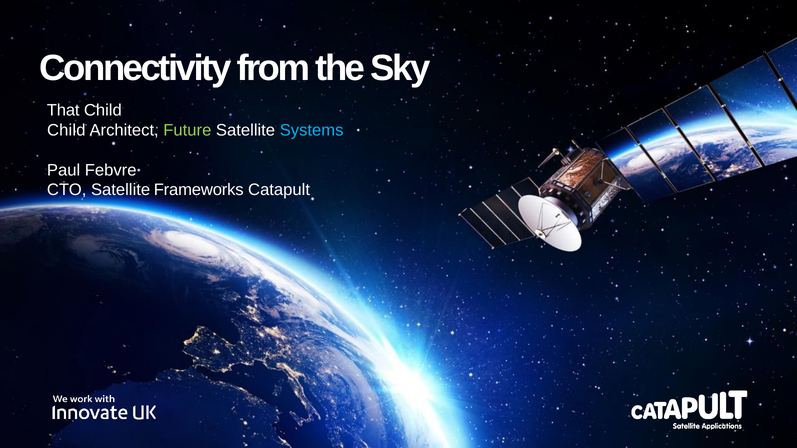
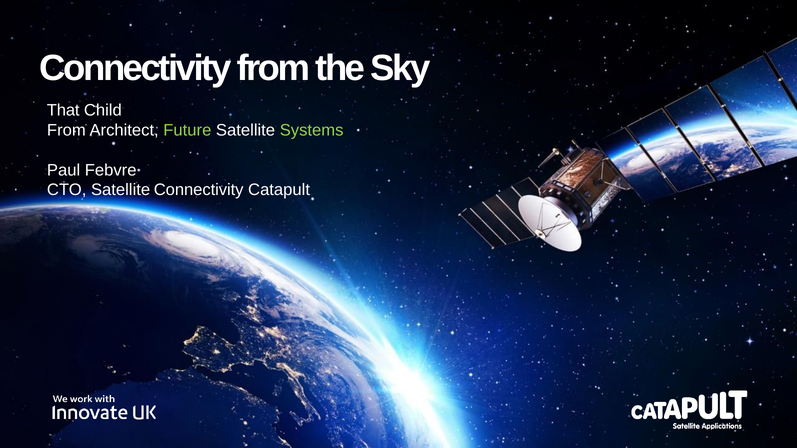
Child: Child -> From (66, 130)
Systems colour: light blue -> light green (312, 130)
Satellite Frameworks: Frameworks -> Connectivity (199, 190)
